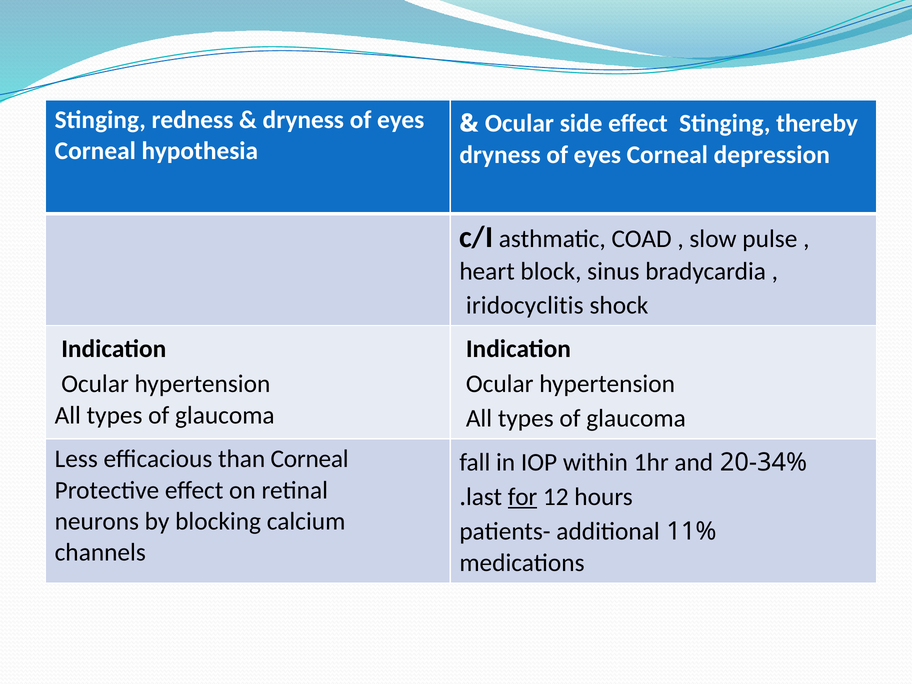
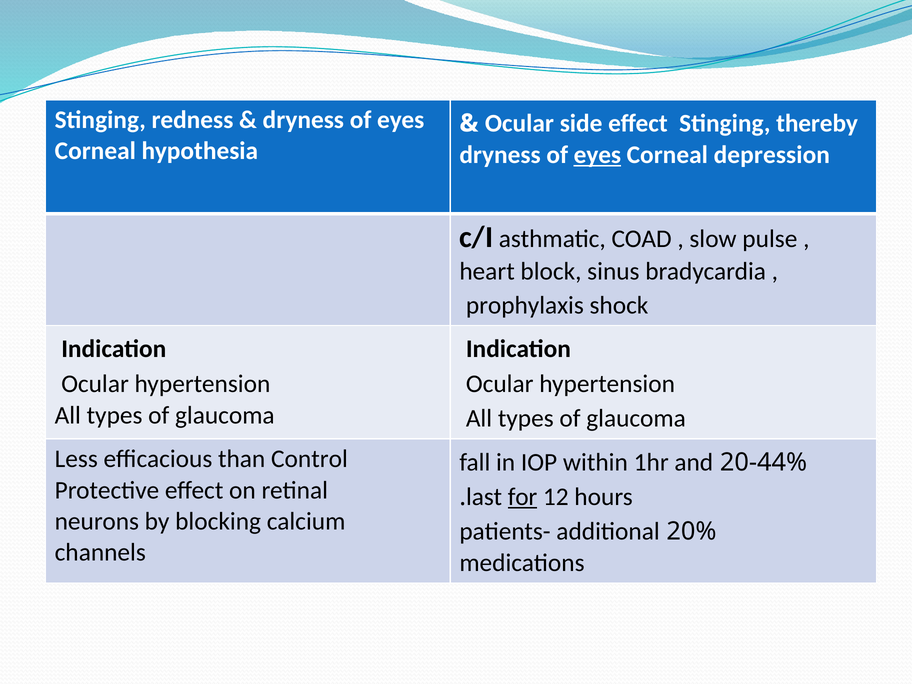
eyes underline: none -> present (597, 155)
iridocyclitis: iridocyclitis -> prophylaxis (525, 305)
than Corneal: Corneal -> Control (309, 459)
20-34%: 20-34% -> 20-44% (763, 462)
11%: 11% -> 20% (691, 531)
